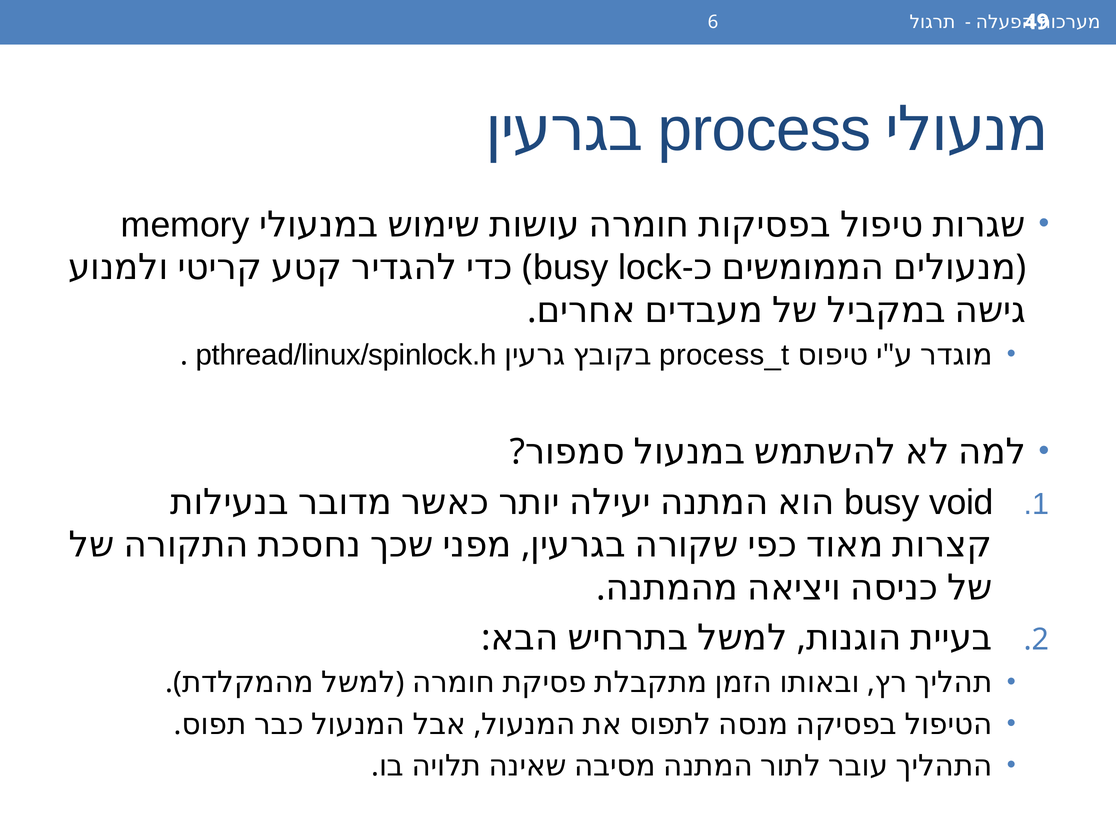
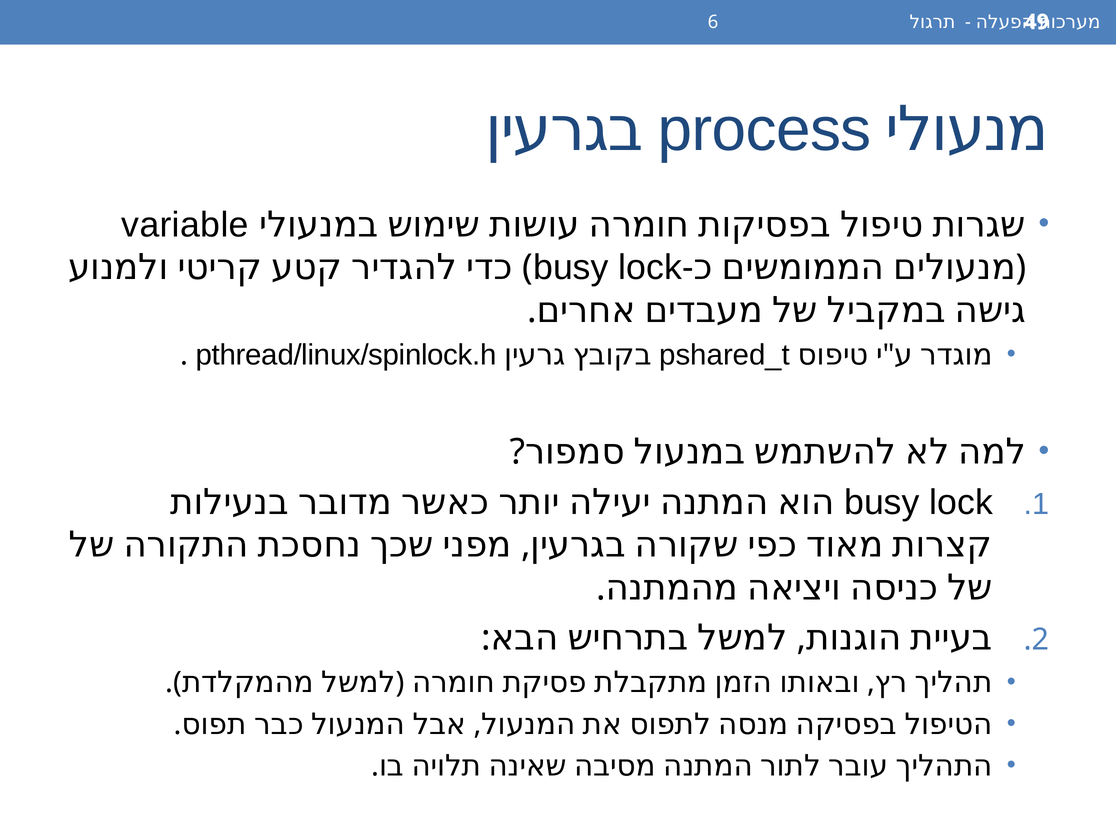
memory: memory -> variable (185, 225)
process_t: process_t -> pshared_t (725, 355)
void: void -> lock (961, 502)
